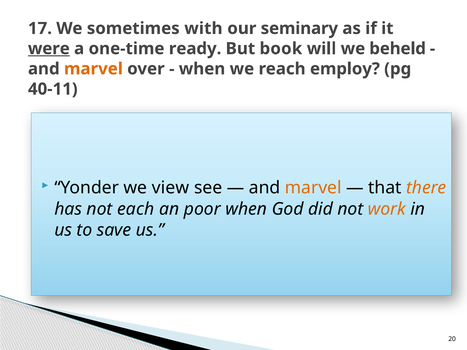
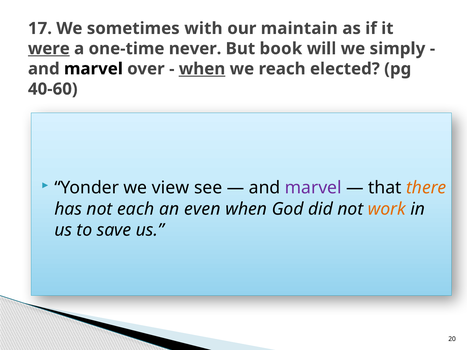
seminary: seminary -> maintain (299, 28)
ready: ready -> never (195, 49)
beheld: beheld -> simply (397, 49)
marvel colour: orange -> black (93, 69)
when underline: none -> present (202, 69)
employ: employ -> elected (345, 69)
40-11: 40-11 -> 40-60 (53, 89)
marvel colour: orange -> purple (313, 188)
poor: poor -> even (202, 209)
